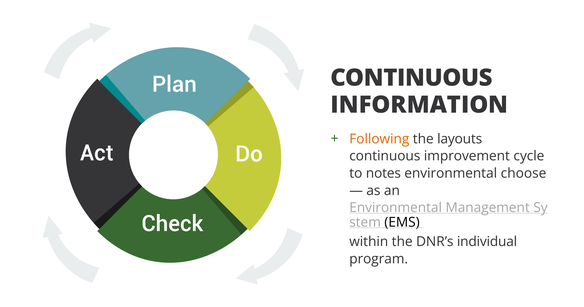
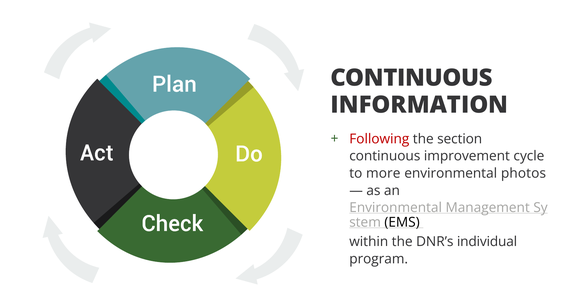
Following colour: orange -> red (379, 139)
layouts: layouts -> section (460, 139)
notes: notes -> more (383, 173)
choose: choose -> photos (523, 173)
